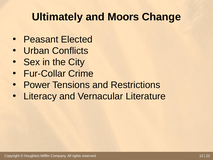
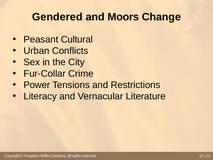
Ultimately: Ultimately -> Gendered (57, 17)
Elected: Elected -> Cultural (77, 39)
